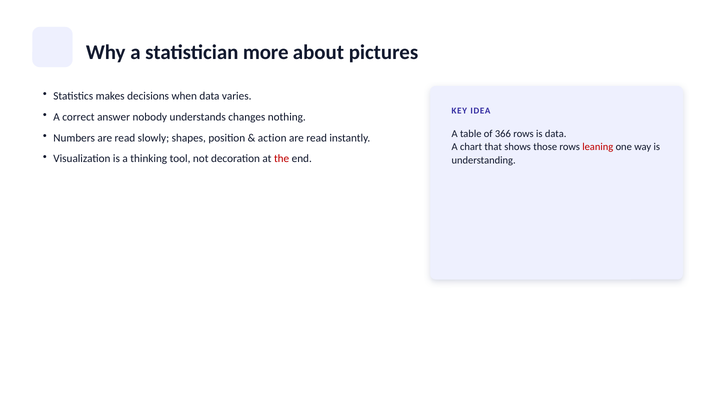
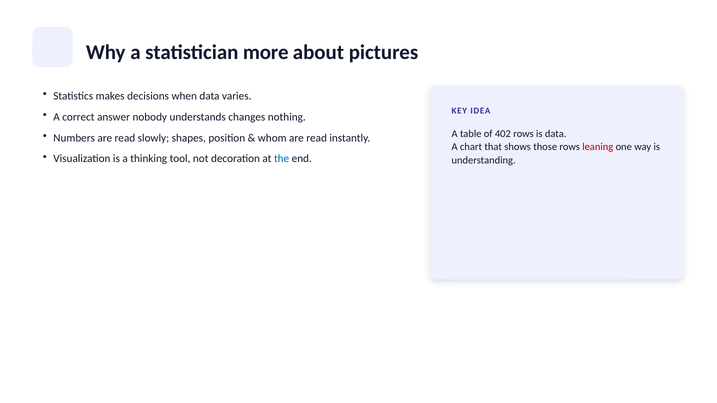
366: 366 -> 402 (503, 134)
action: action -> whom (272, 138)
the colour: red -> blue (282, 159)
